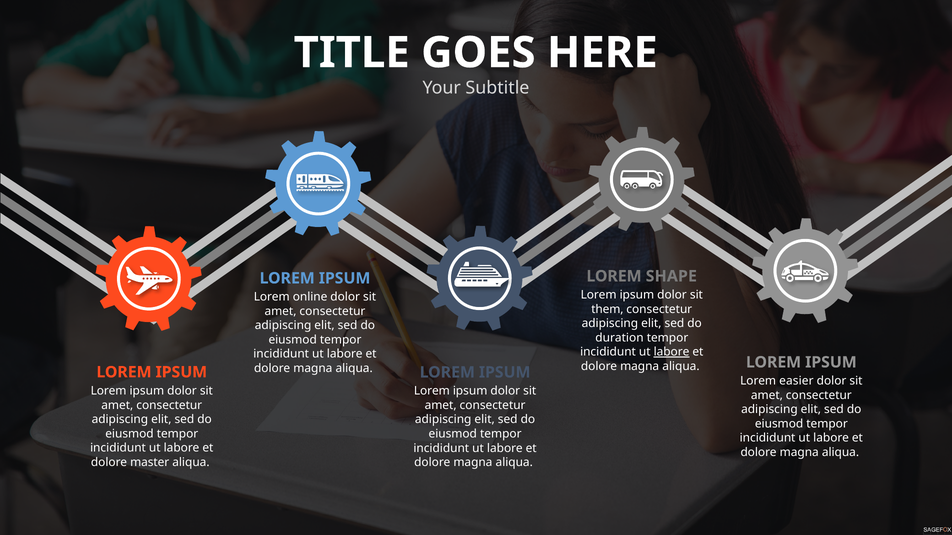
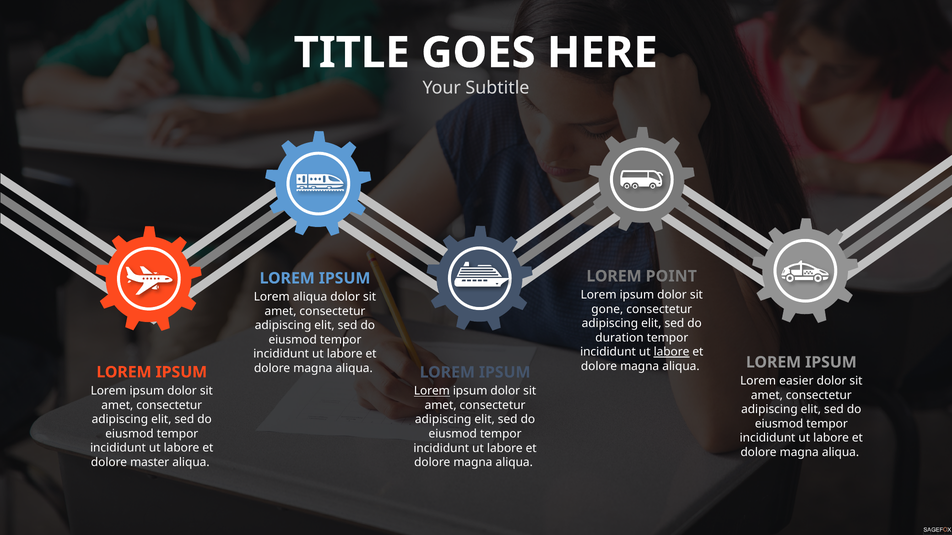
SHAPE: SHAPE -> POINT (671, 276)
Lorem online: online -> aliqua (310, 297)
them: them -> gone (607, 309)
Lorem underline: none -> present (432, 391)
